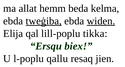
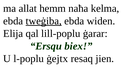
beda: beda -> naħa (78, 8)
widen underline: present -> none (101, 21)
tikka: tikka -> ġarar (95, 34)
qallu: qallu -> ġejtx (57, 59)
